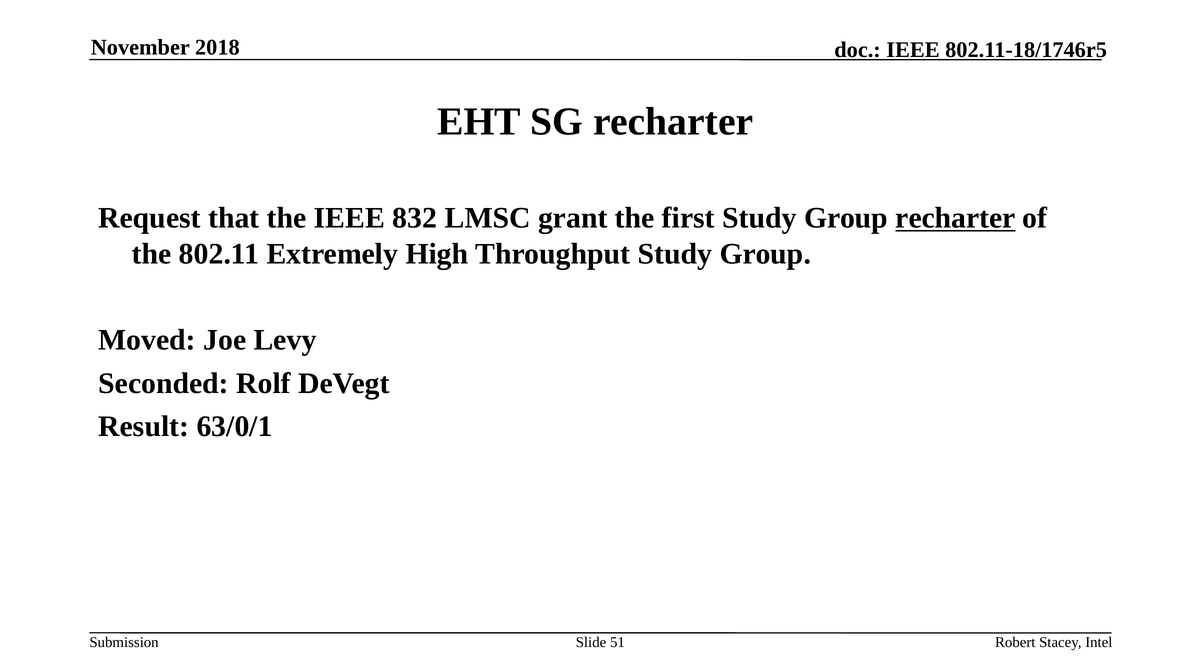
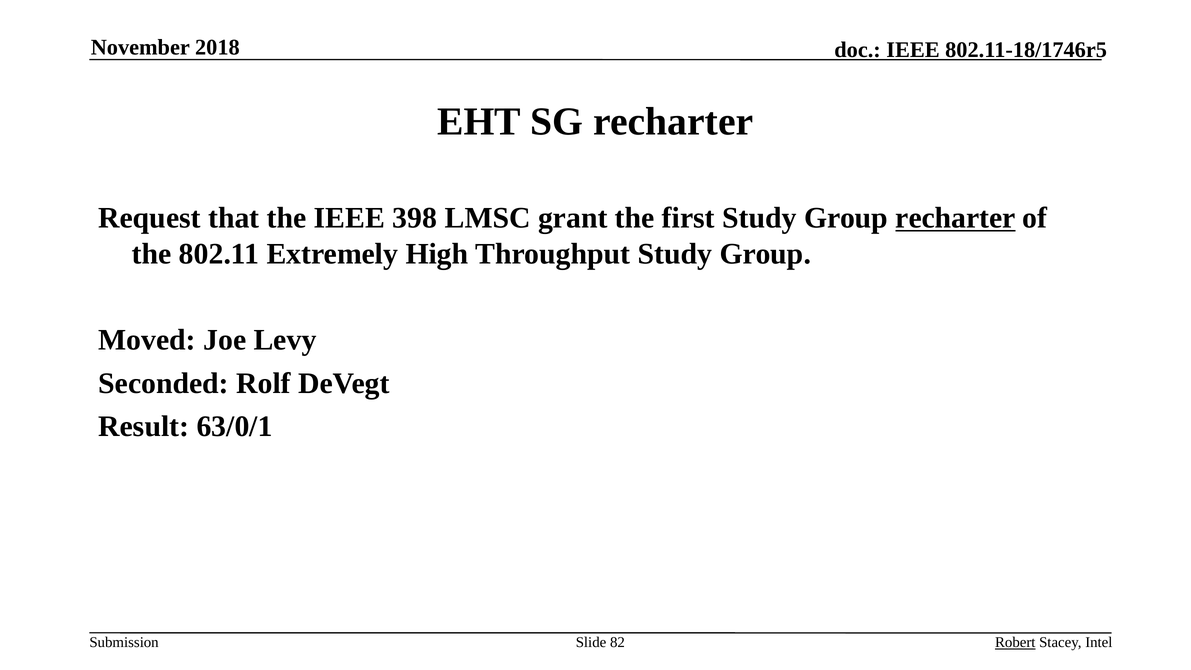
832: 832 -> 398 (415, 218)
51: 51 -> 82 (617, 643)
Robert underline: none -> present (1015, 643)
